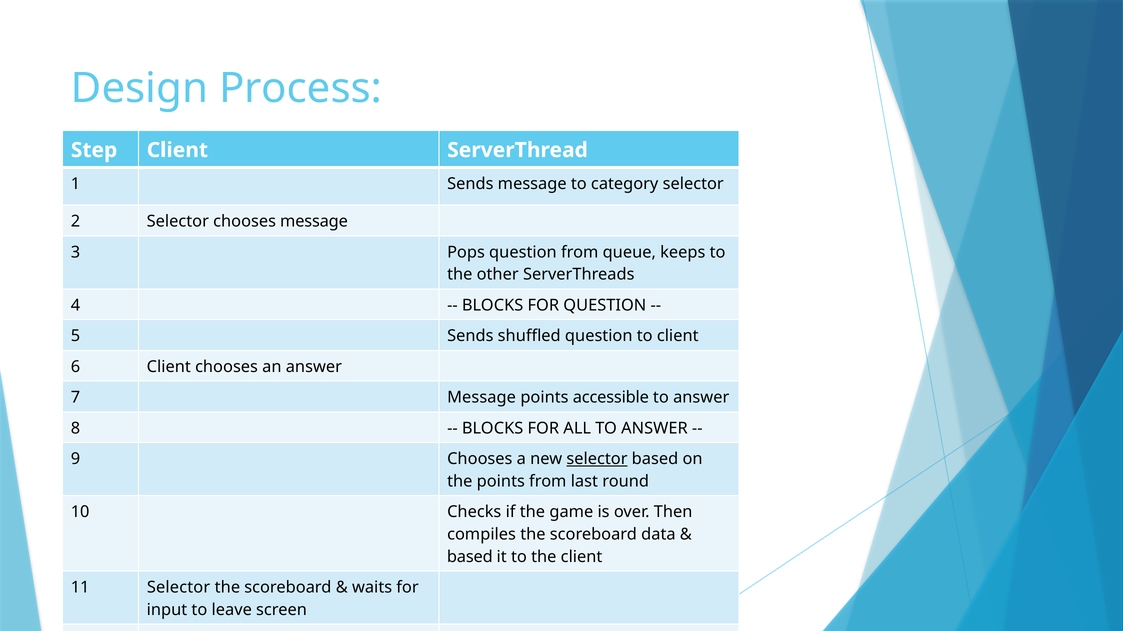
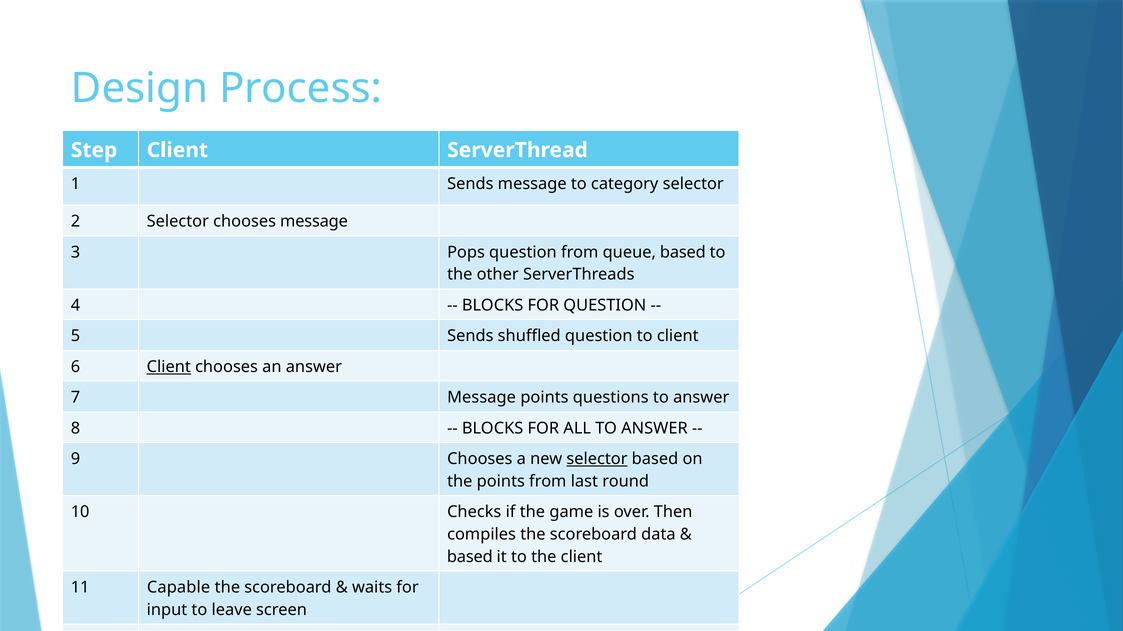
queue keeps: keeps -> based (683, 253)
Client underline: none -> present (169, 367)
accessible: accessible -> questions (611, 398)
11 Selector: Selector -> Capable (179, 588)
